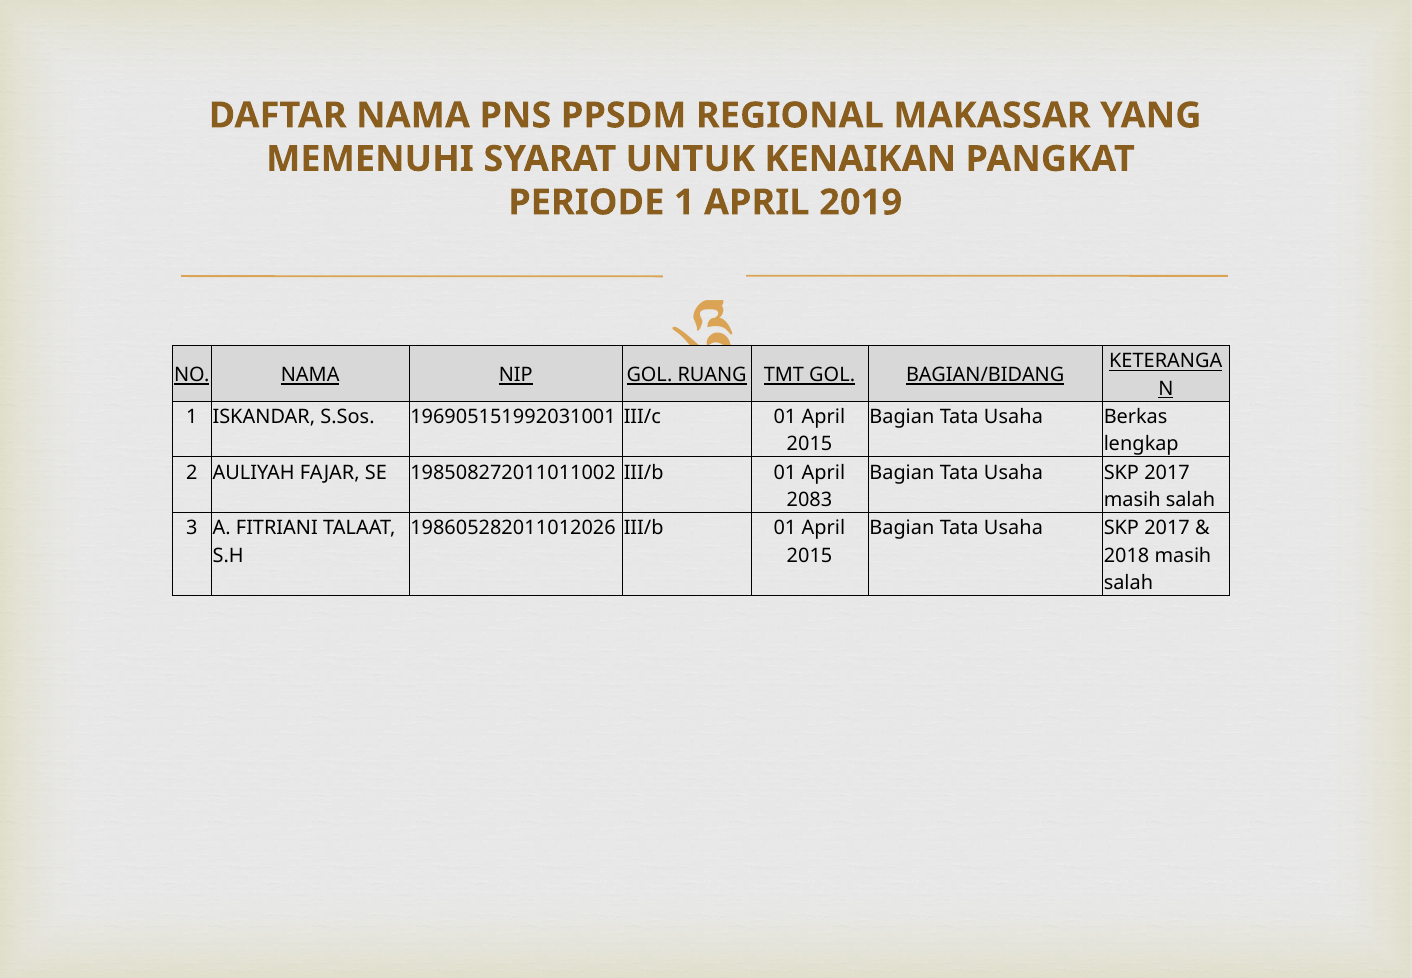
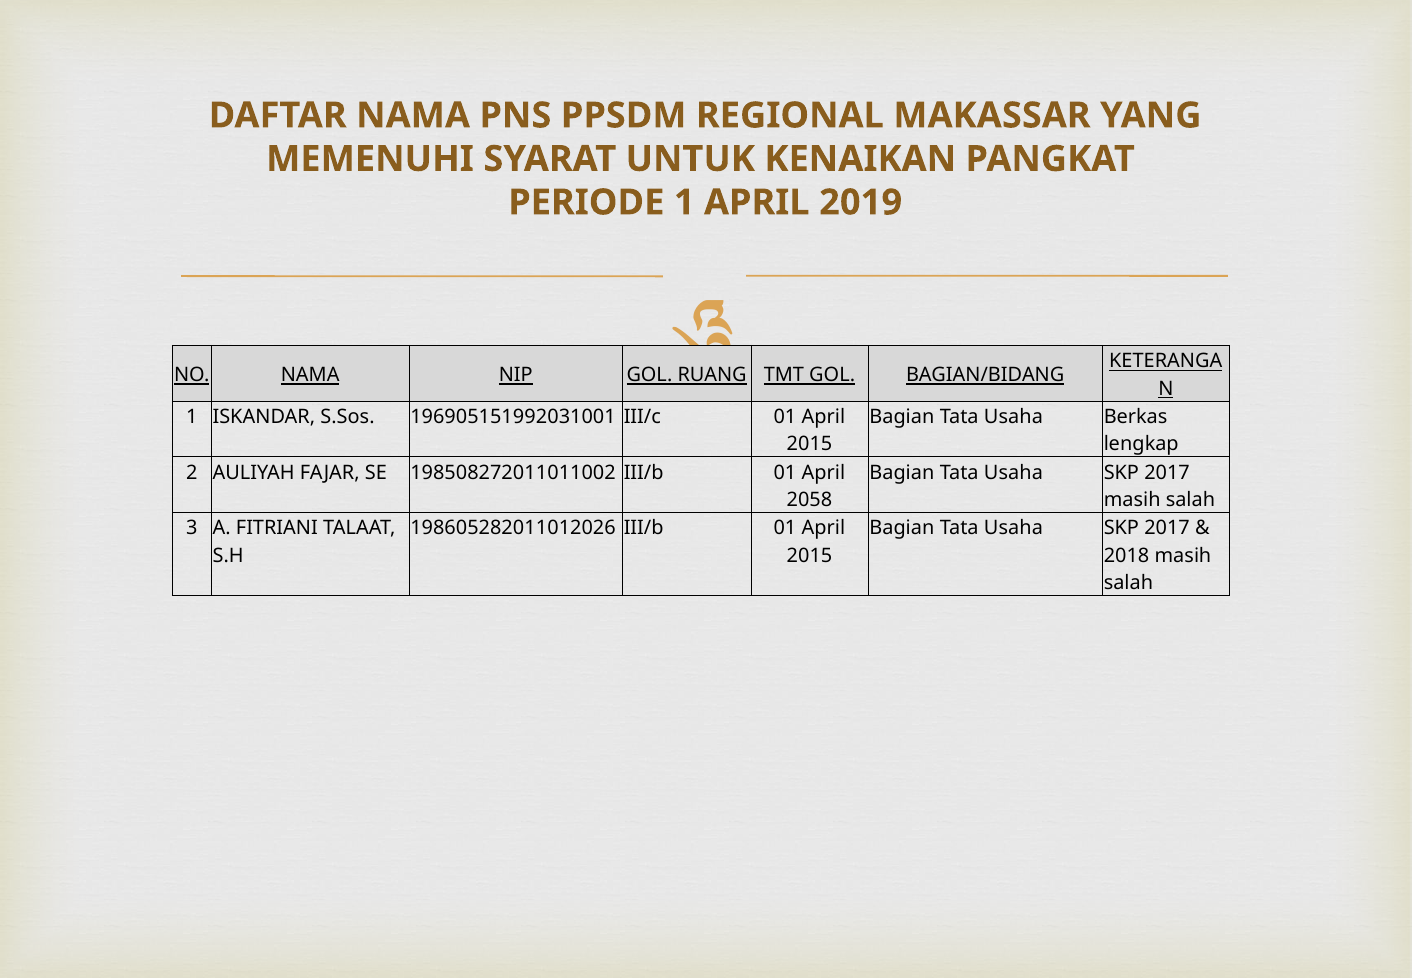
2083: 2083 -> 2058 (809, 500)
